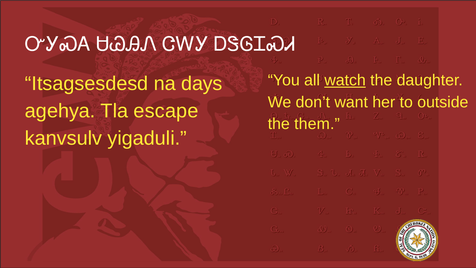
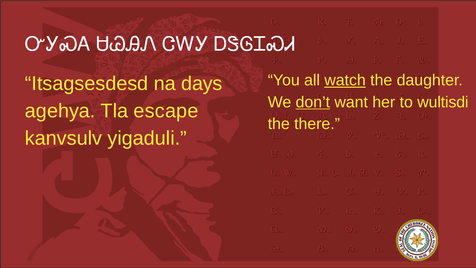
don’t underline: none -> present (313, 102)
outside: outside -> wultisdi (443, 102)
them: them -> there (317, 124)
